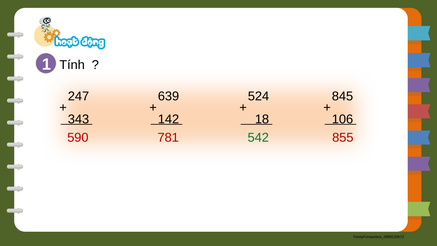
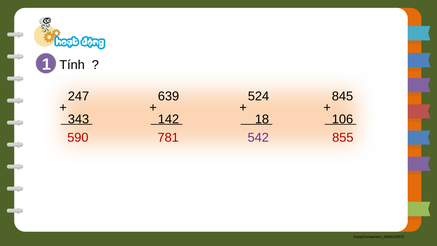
542 colour: green -> purple (258, 138)
